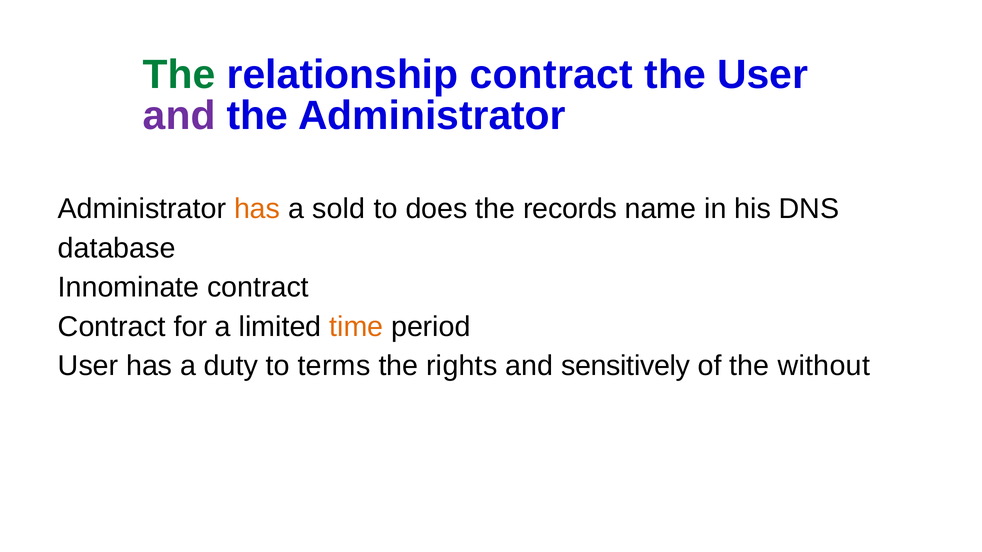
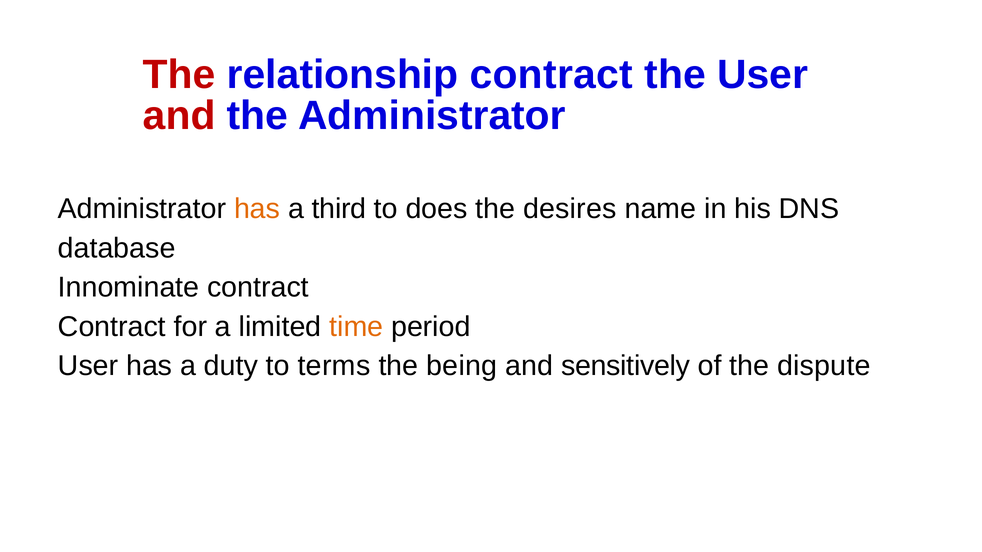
The colour: green -> red (179, 75)
and colour: purple -> red (179, 116)
sold: sold -> third (339, 209)
records: records -> desires (570, 209)
rights: rights -> being (462, 366)
without: without -> dispute (824, 366)
